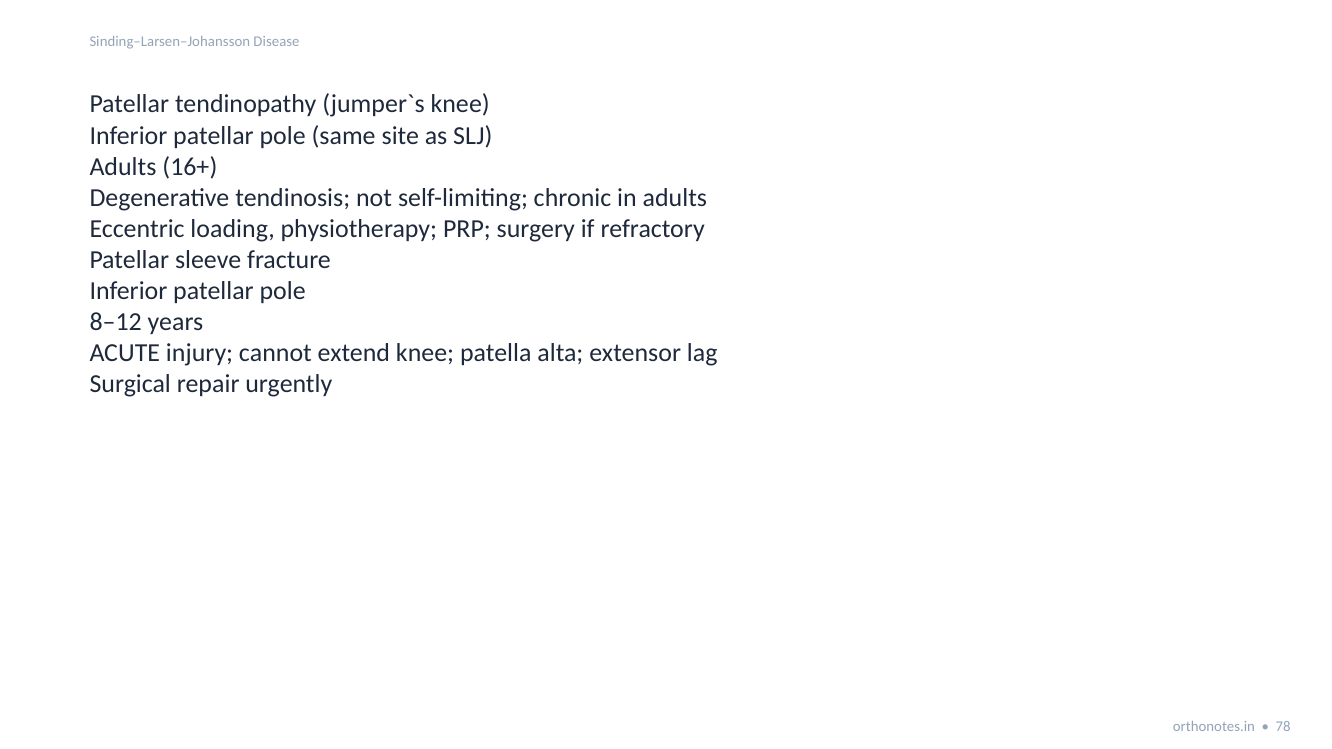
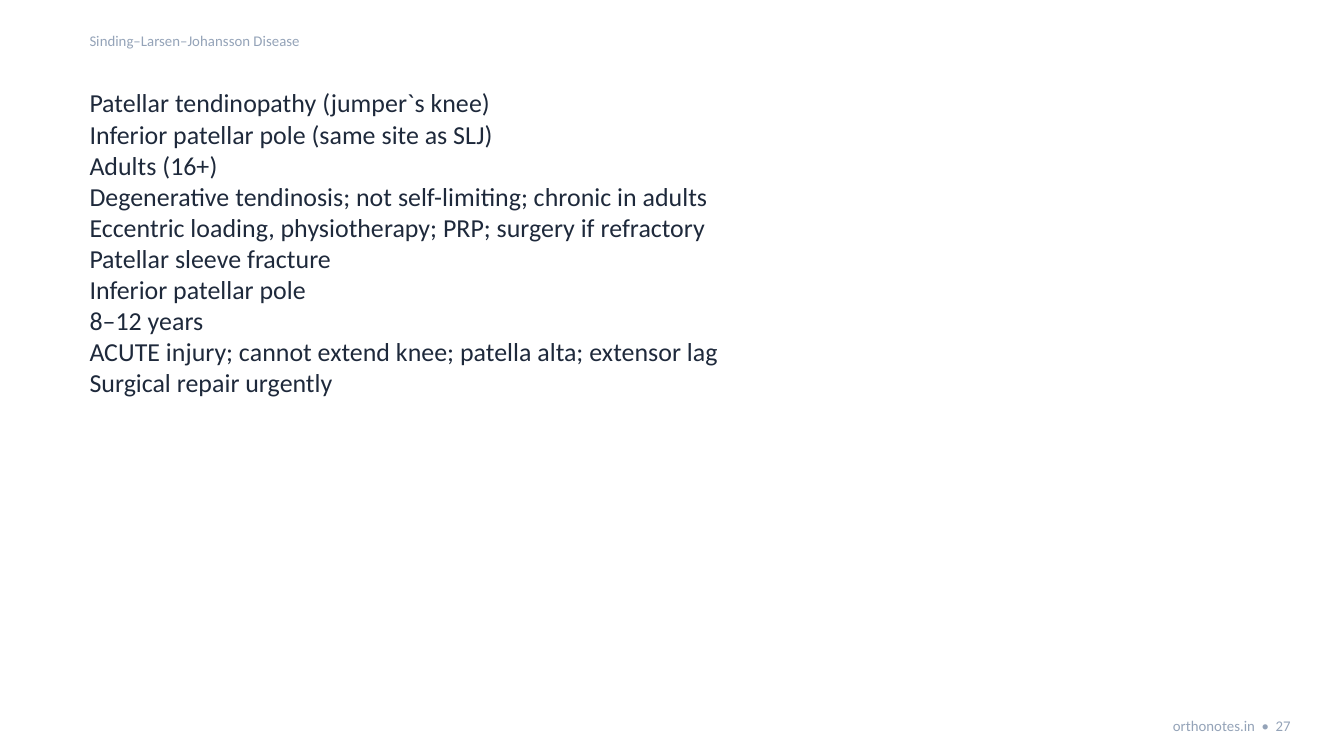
78: 78 -> 27 (1283, 727)
